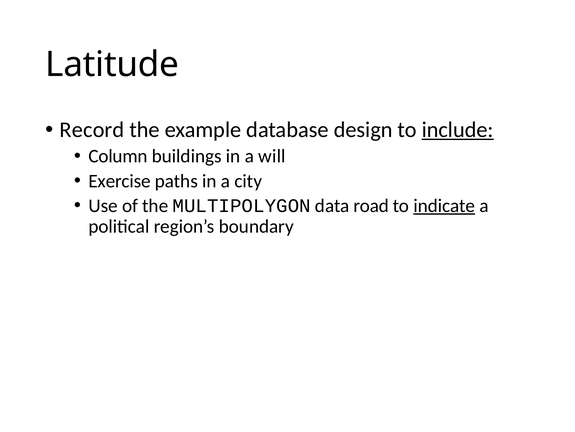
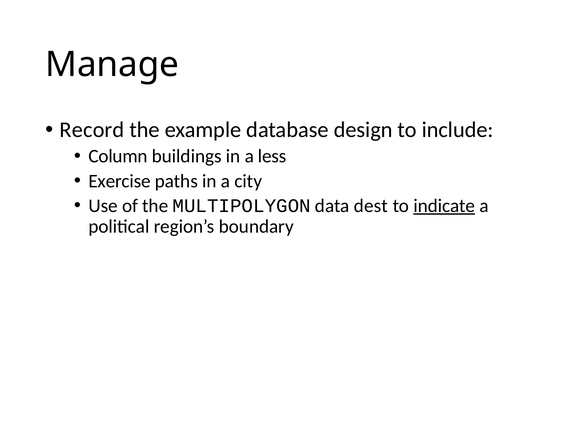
Latitude: Latitude -> Manage (112, 64)
include underline: present -> none (458, 130)
will: will -> less (272, 156)
road: road -> dest (371, 205)
